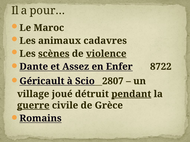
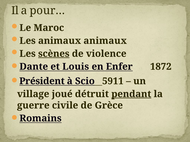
animaux cadavres: cadavres -> animaux (105, 41)
violence underline: present -> none (106, 54)
Assez: Assez -> Louis (76, 67)
8722: 8722 -> 1872 (161, 67)
Géricault: Géricault -> Président (42, 81)
2807: 2807 -> 5911 (113, 81)
guerre underline: present -> none (33, 106)
